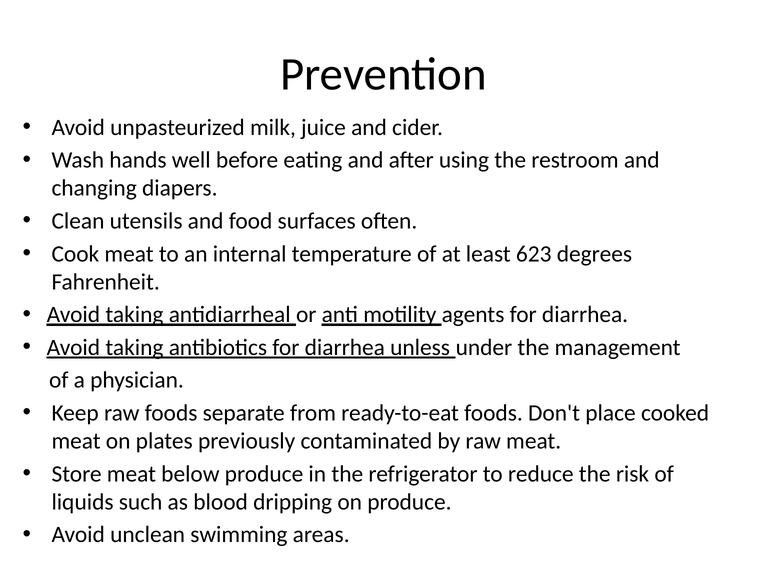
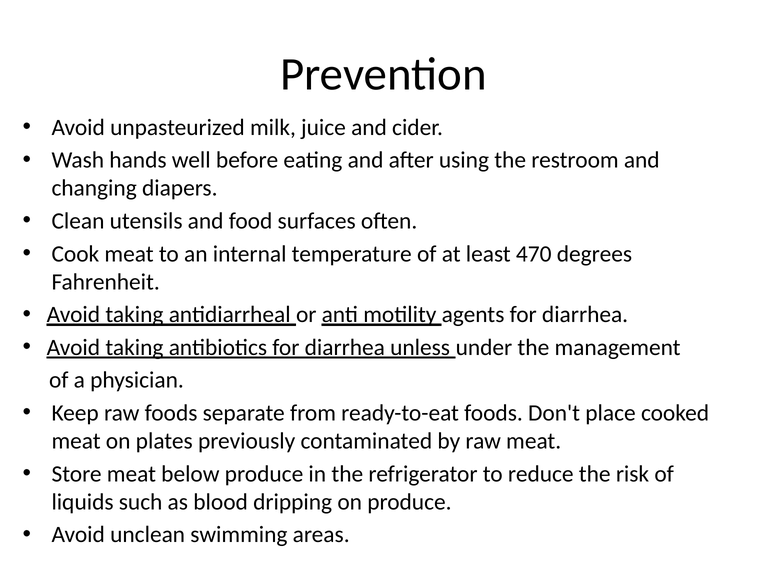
623: 623 -> 470 (534, 254)
